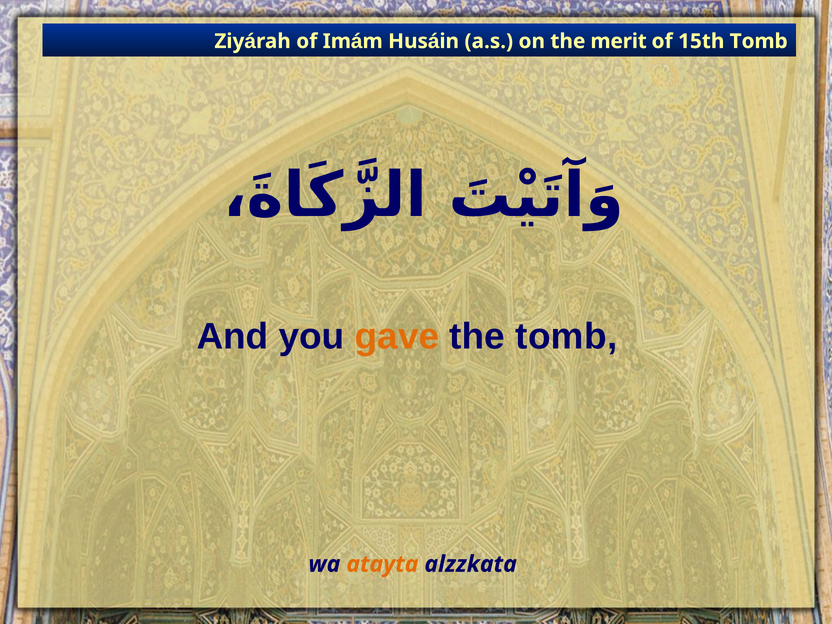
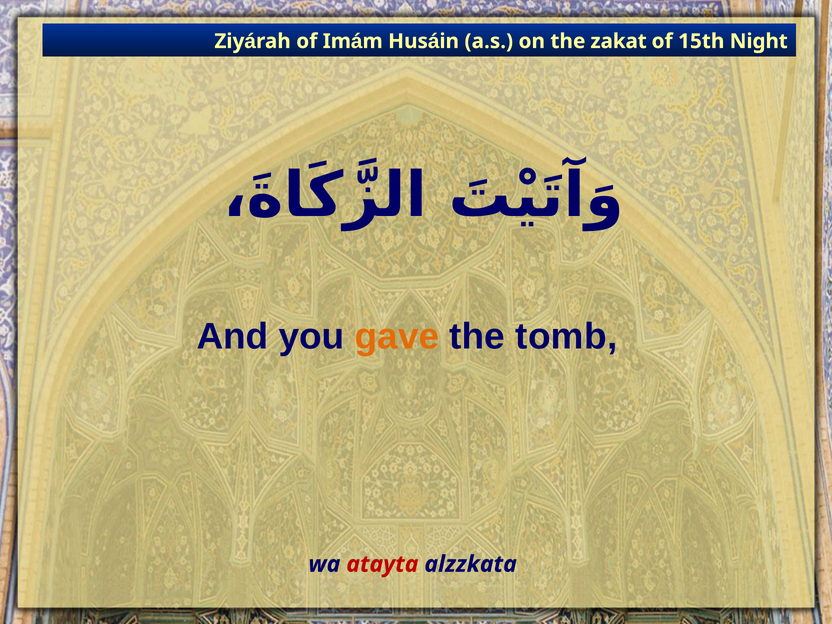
merit: merit -> zakat (619, 41)
15th Tomb: Tomb -> Night (759, 41)
atayta colour: orange -> red (382, 564)
